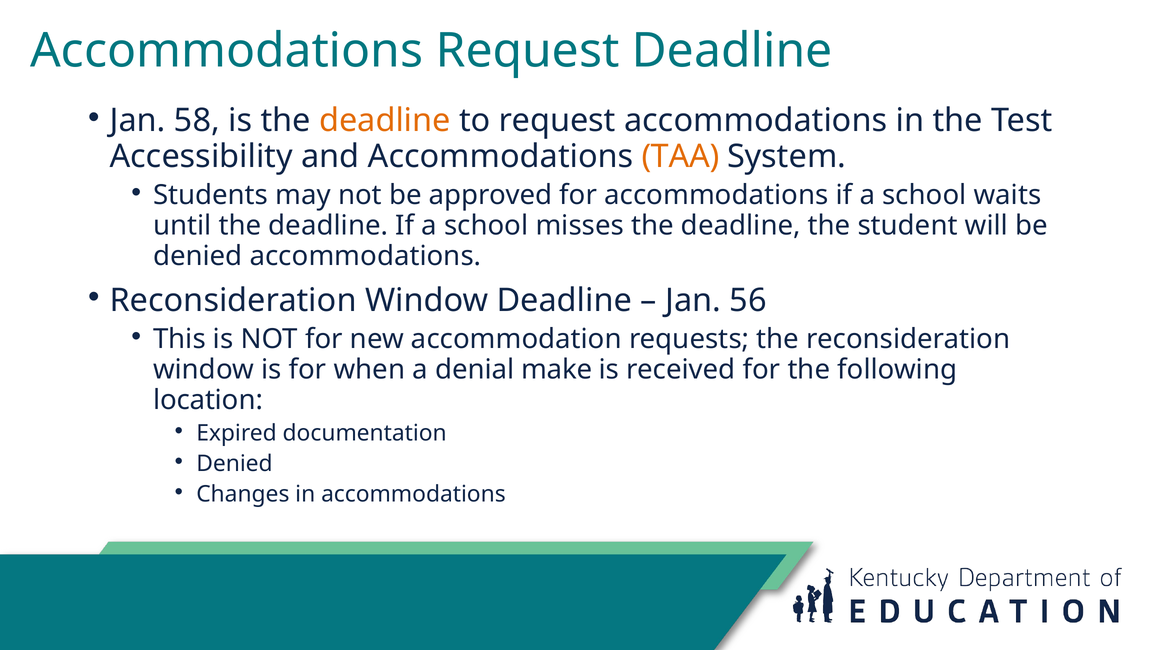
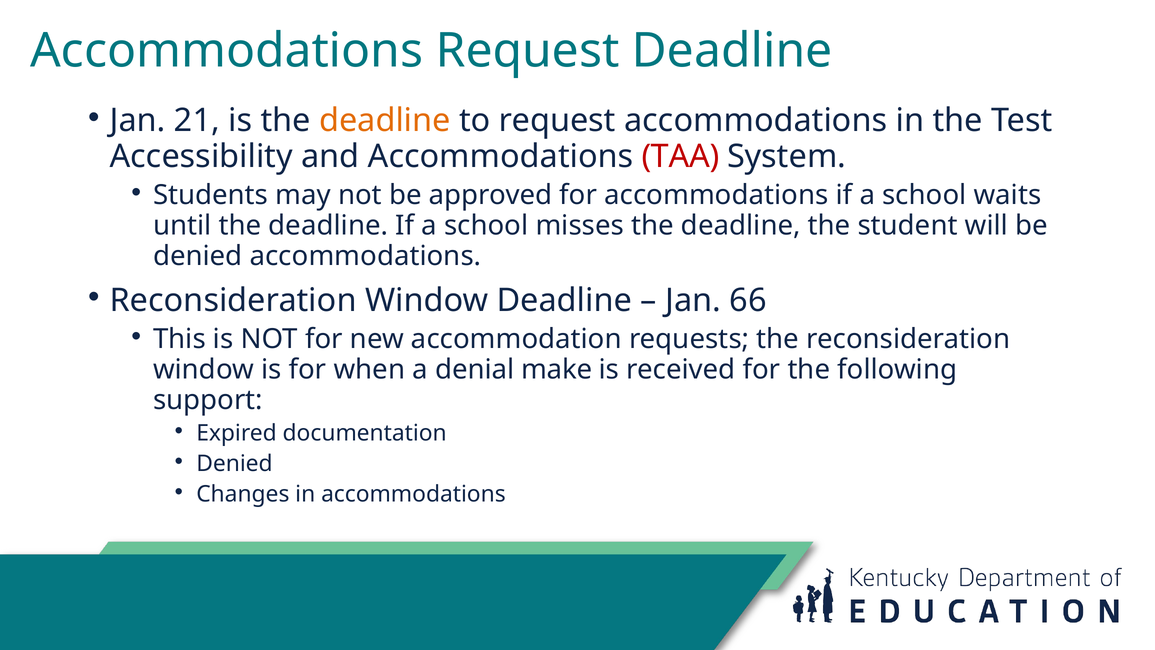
58: 58 -> 21 (197, 121)
TAA colour: orange -> red (680, 157)
56: 56 -> 66 (748, 300)
location: location -> support (208, 400)
